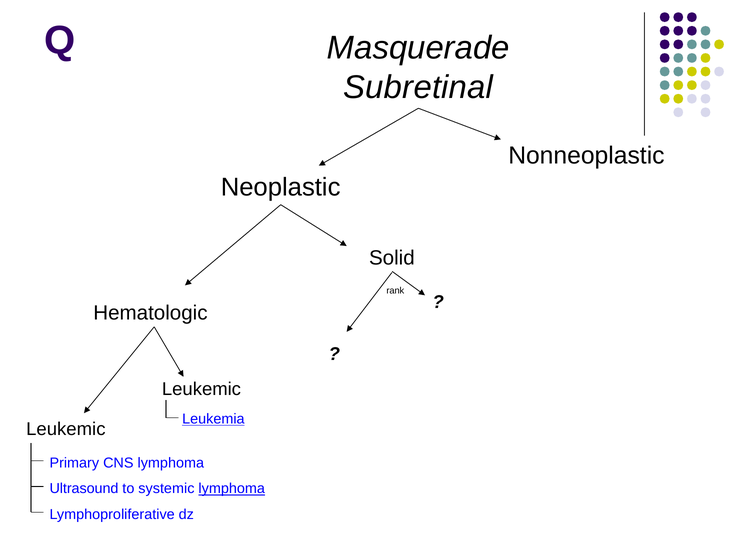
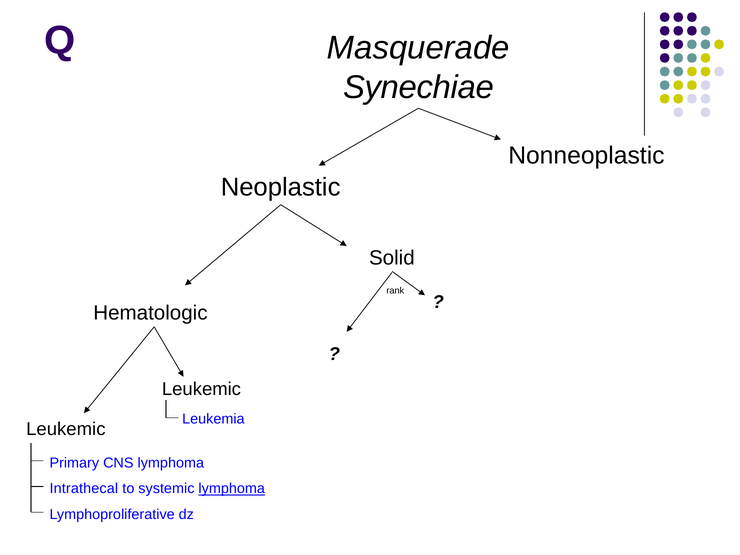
Subretinal: Subretinal -> Synechiae (419, 87)
Leukemia underline: present -> none (213, 419)
Ultrasound: Ultrasound -> Intrathecal (84, 489)
